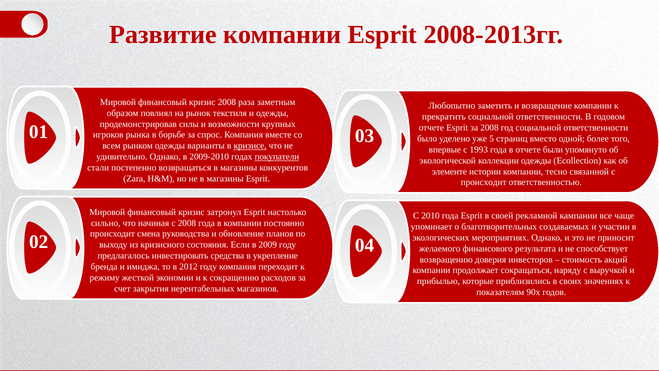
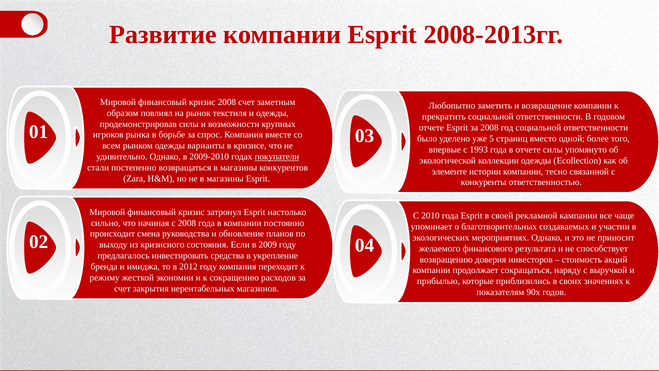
2008 раза: раза -> счет (247, 102)
кризисе underline: present -> none (250, 146)
отчете были: были -> силы (553, 149)
происходит: происходит -> конкуренты (484, 182)
